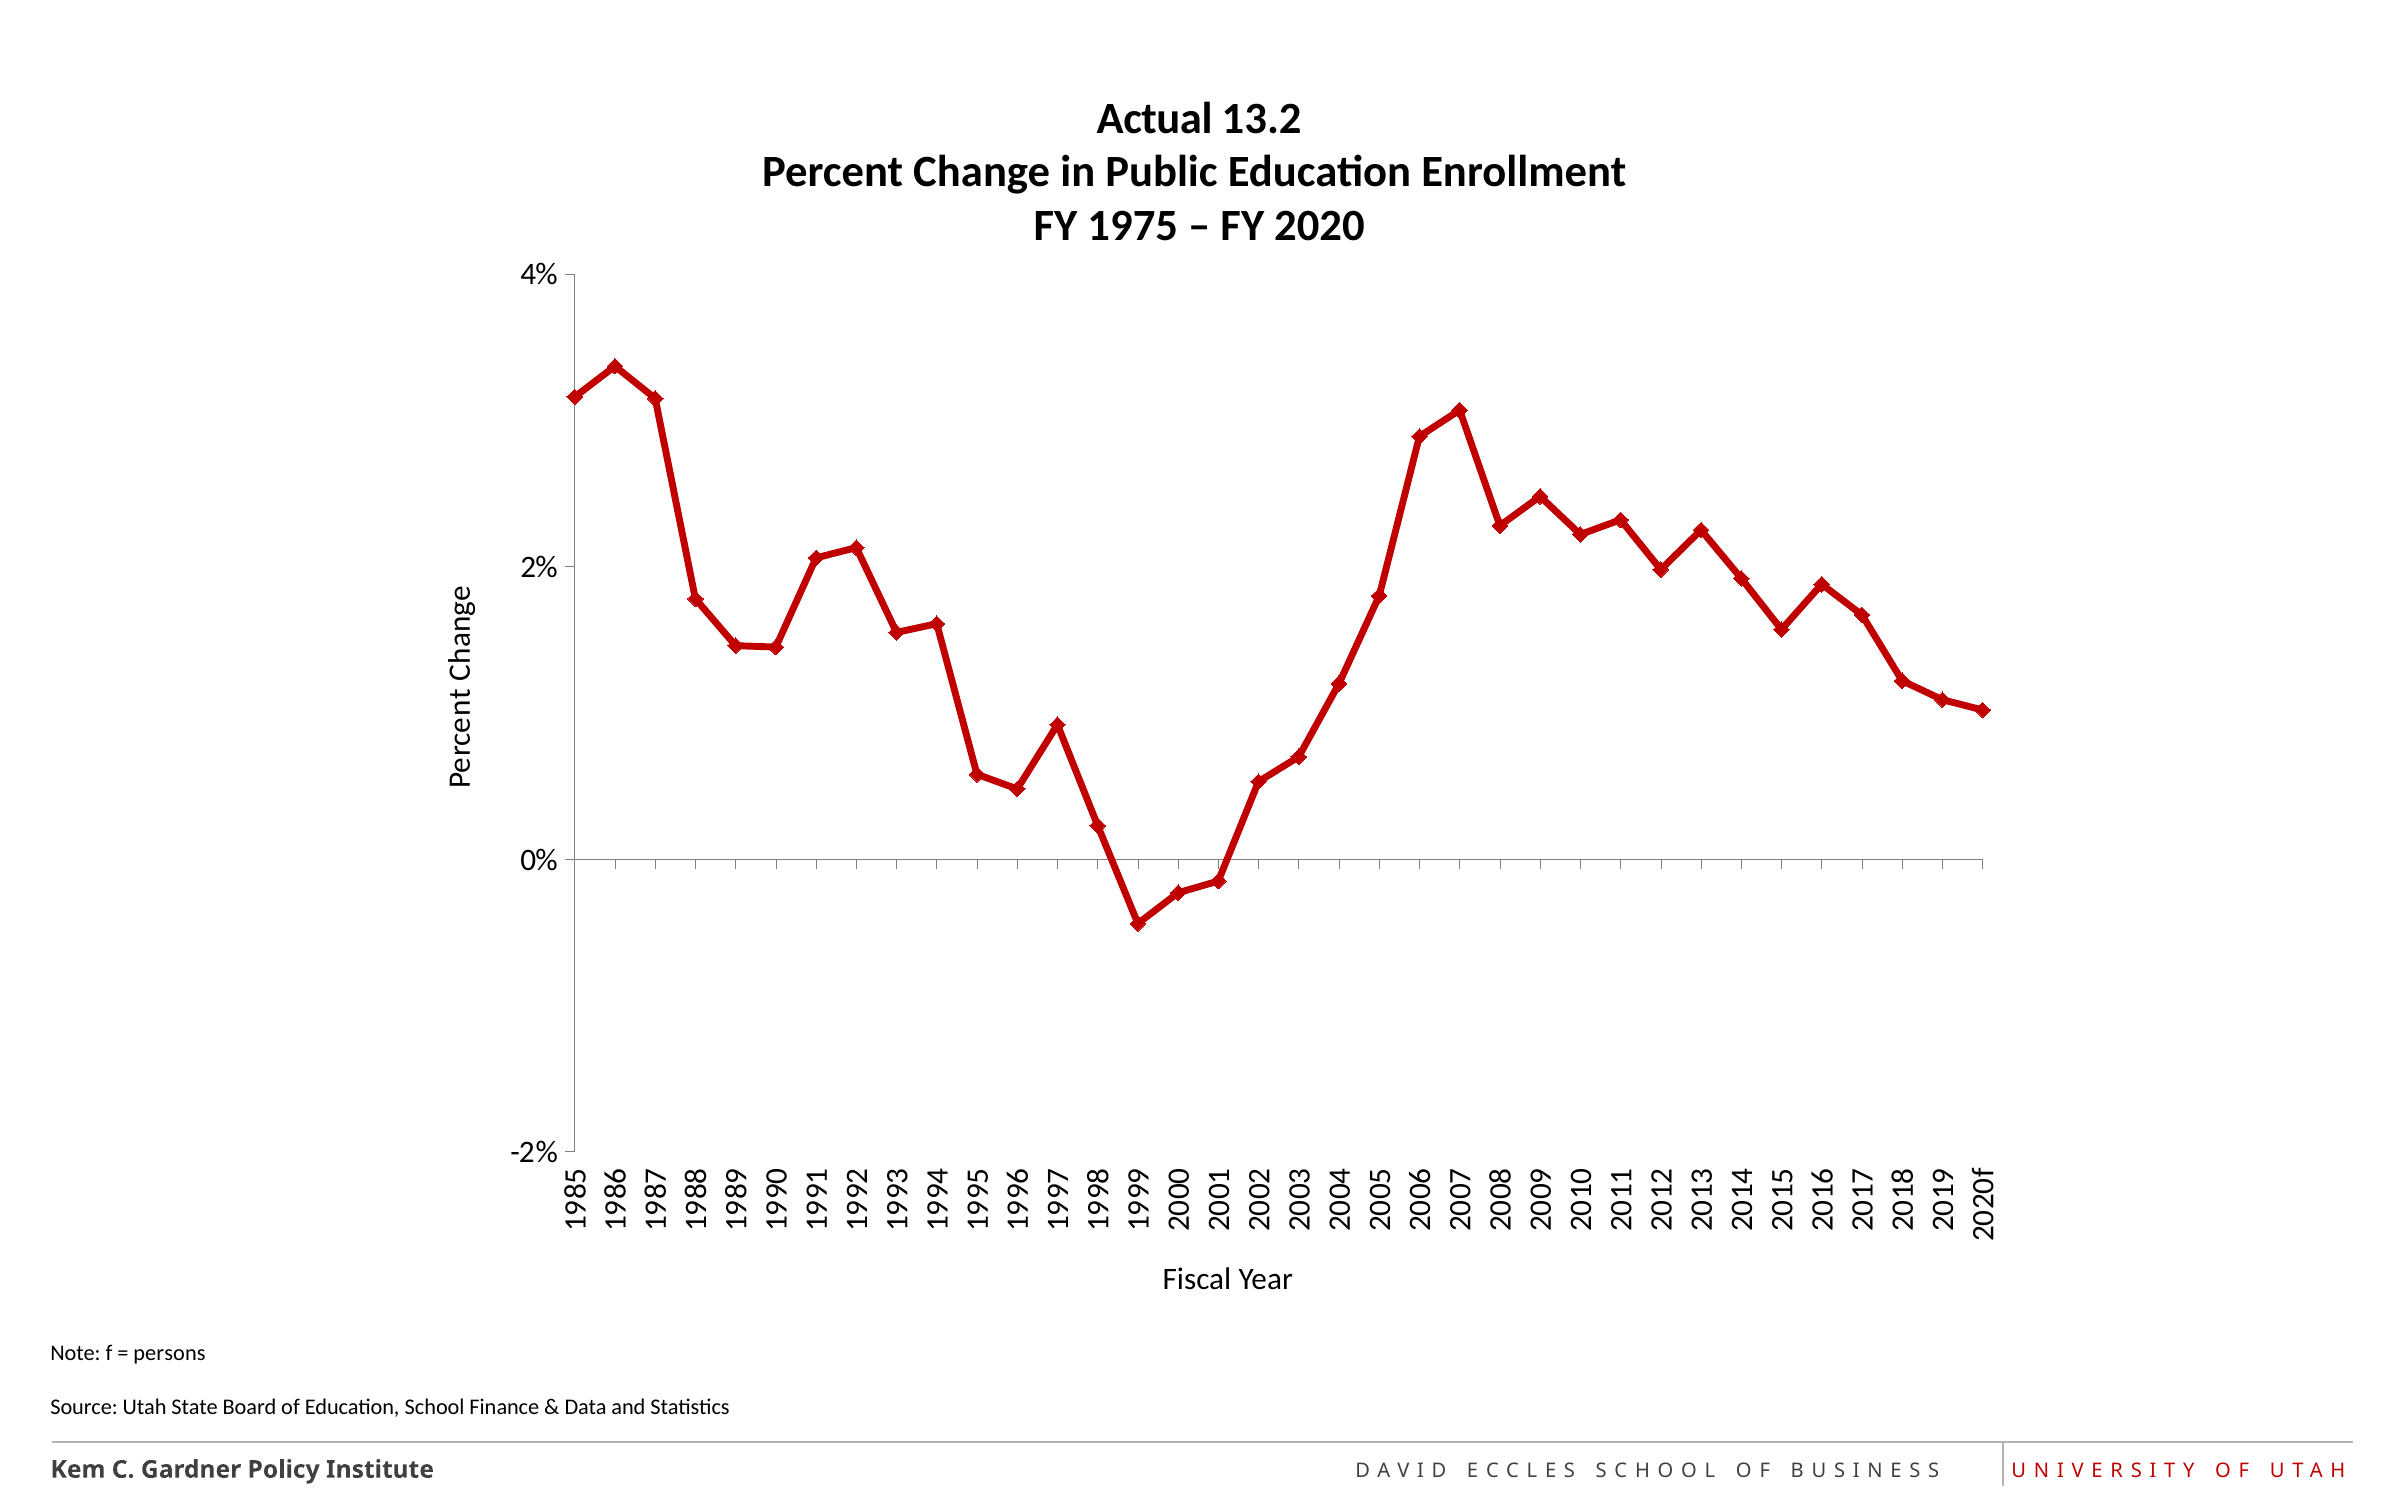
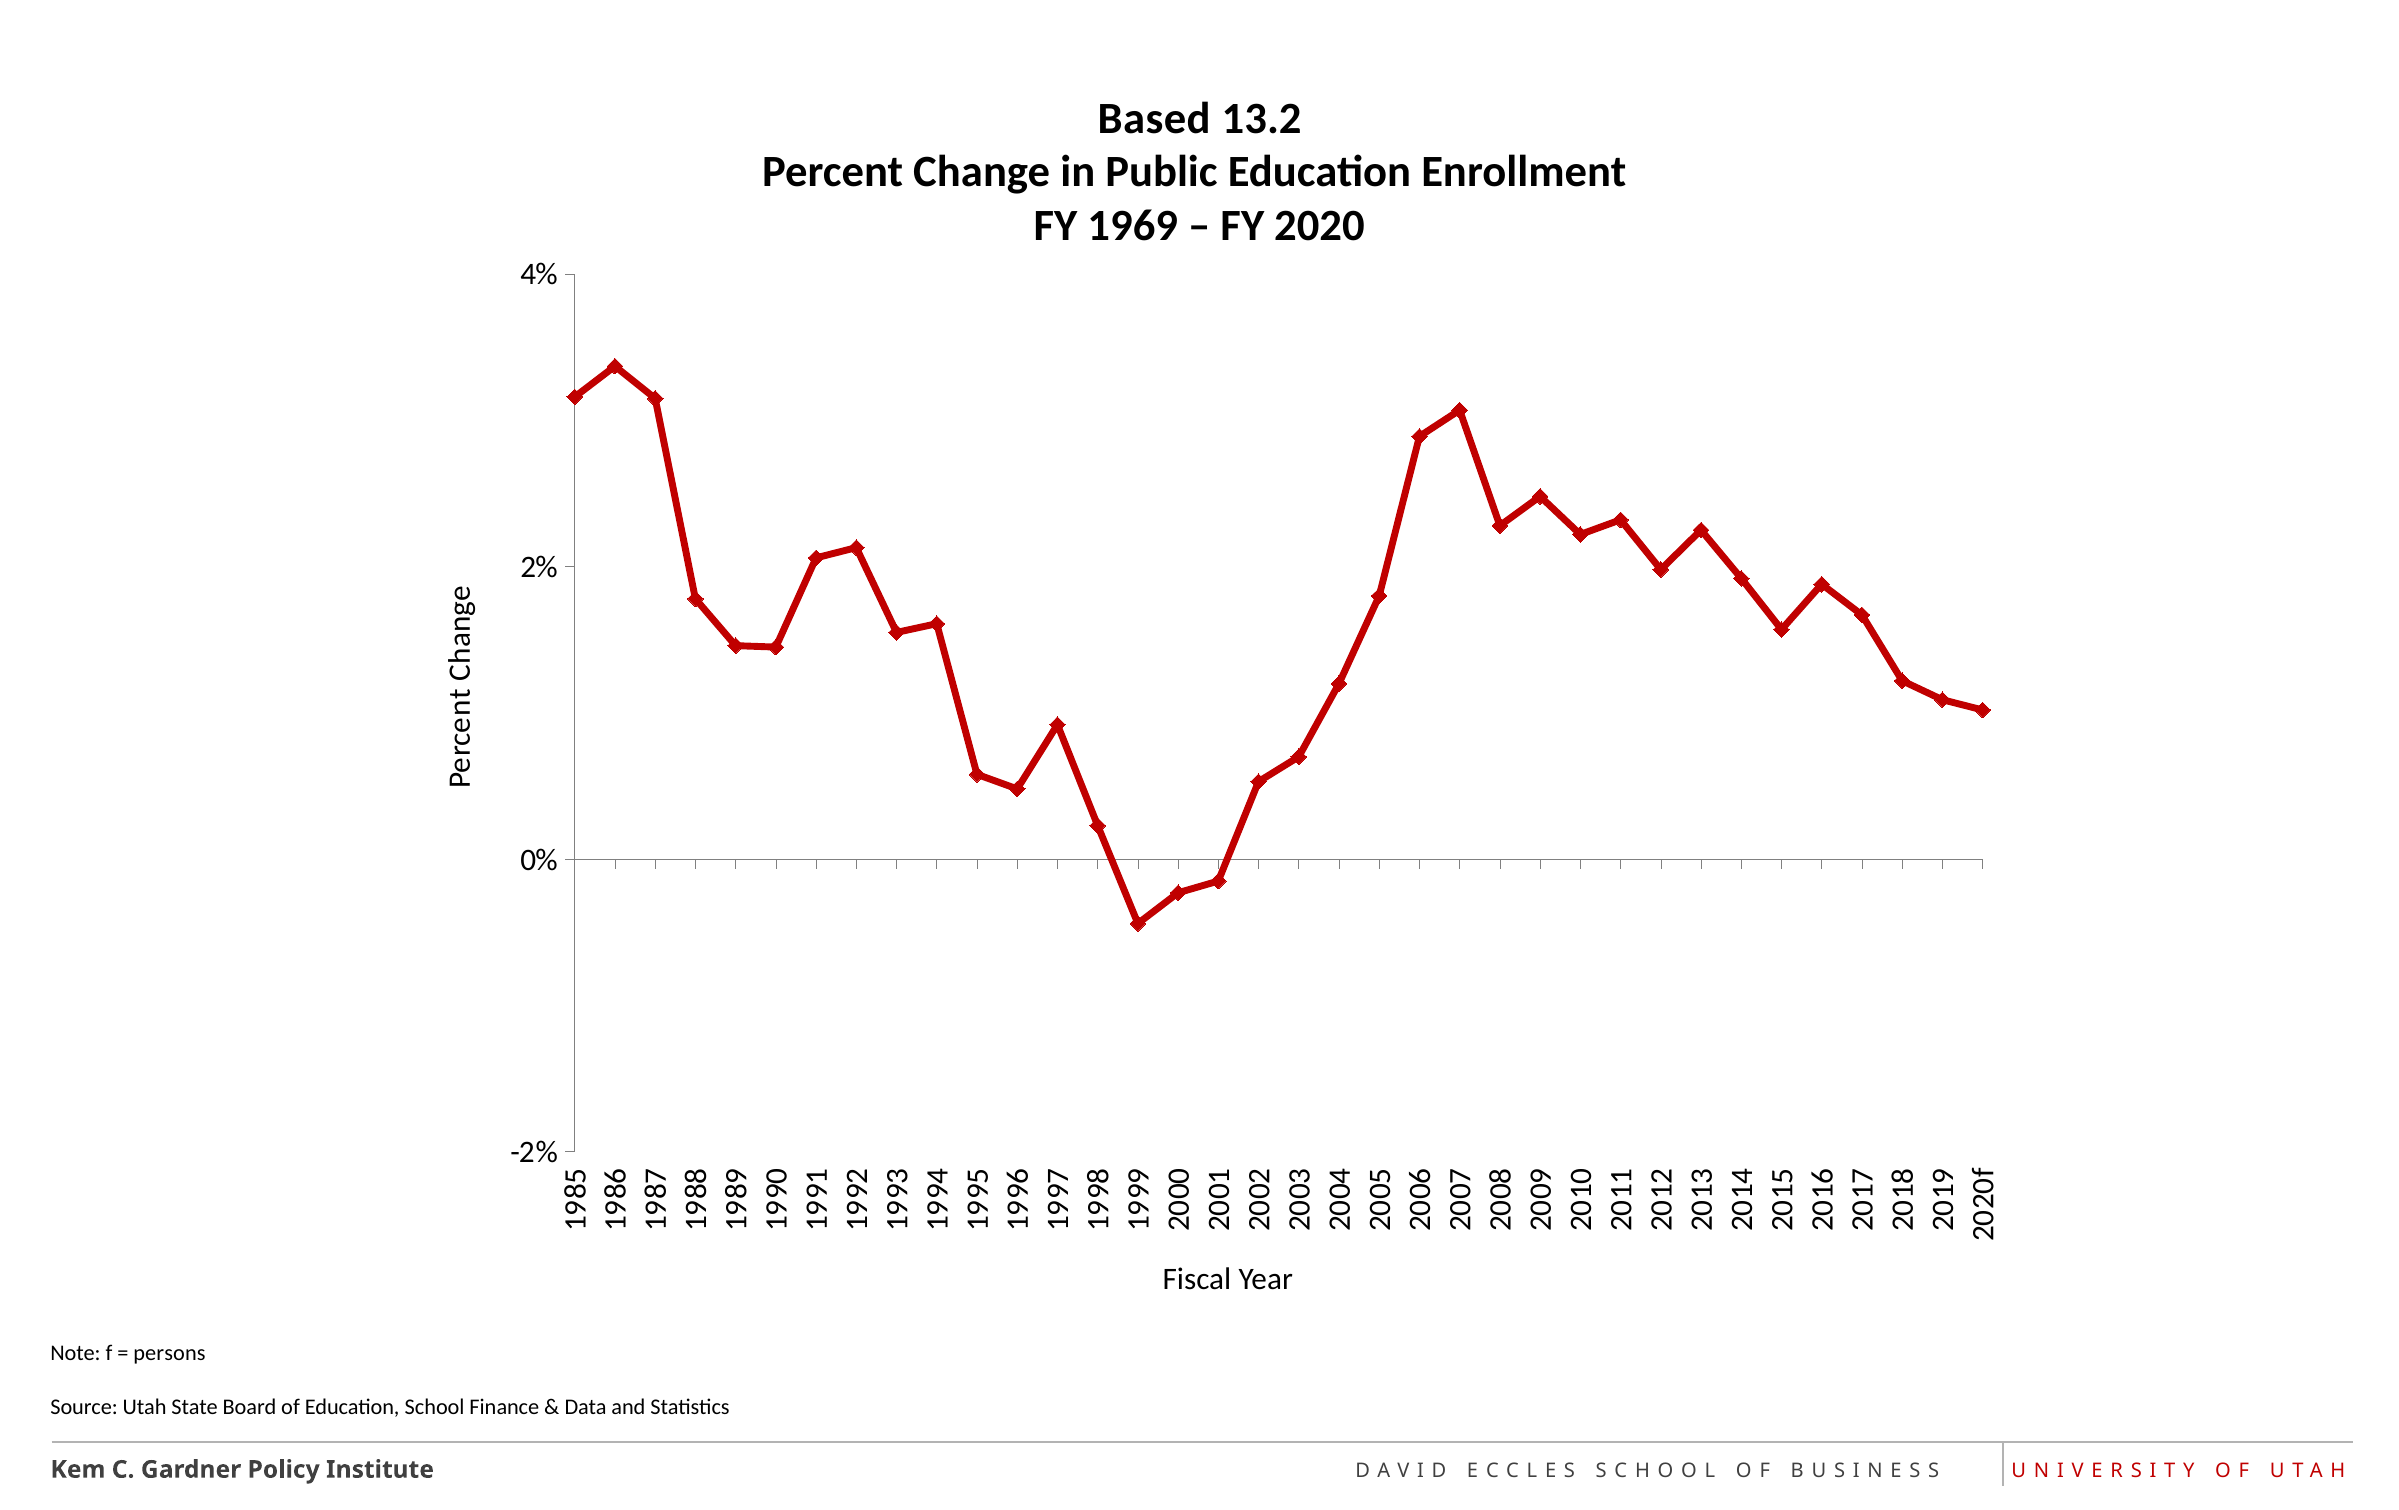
Actual: Actual -> Based (1154, 118)
1975: 1975 -> 1969 (1133, 225)
